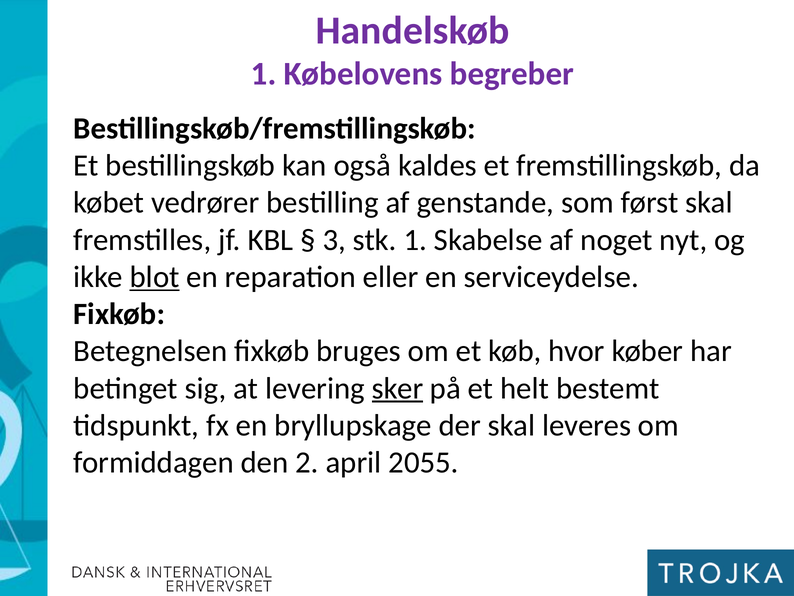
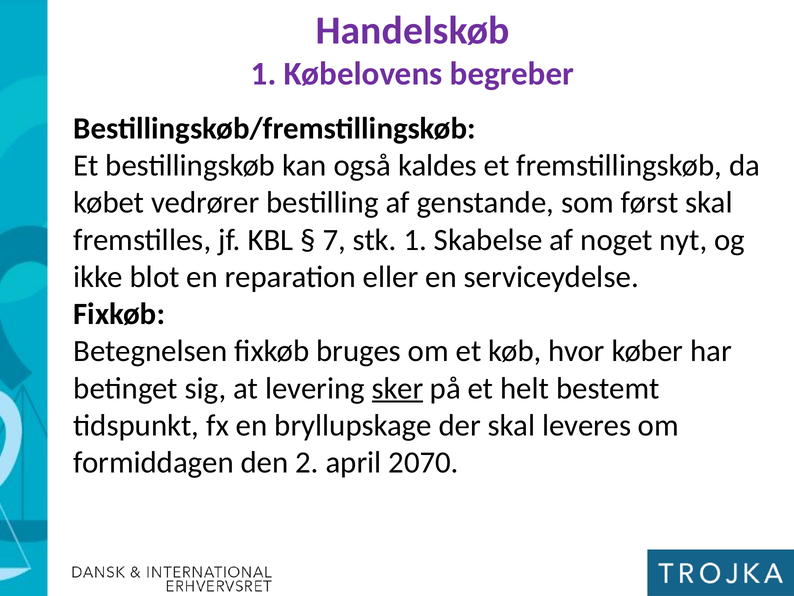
3: 3 -> 7 (334, 240)
blot underline: present -> none (155, 277)
2055: 2055 -> 2070 (424, 462)
